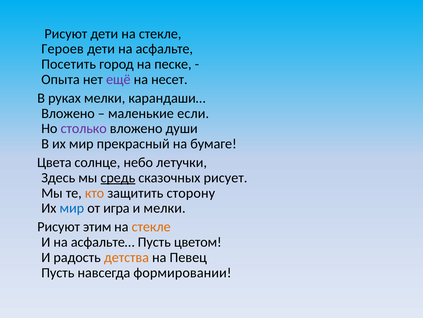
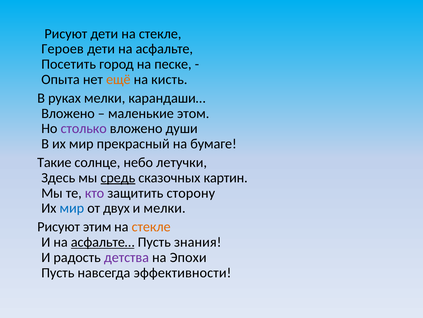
ещё colour: purple -> orange (118, 79)
несет: несет -> кисть (169, 79)
если: если -> этом (193, 113)
Цвета: Цвета -> Такие (54, 162)
рисует: рисует -> картин (226, 177)
кто colour: orange -> purple (95, 193)
игра: игра -> двух (116, 208)
асфальте… underline: none -> present (103, 242)
цветом: цветом -> знания (198, 242)
детства colour: orange -> purple (126, 257)
Певец: Певец -> Эпохи (188, 257)
формировании: формировании -> эффективности (182, 272)
